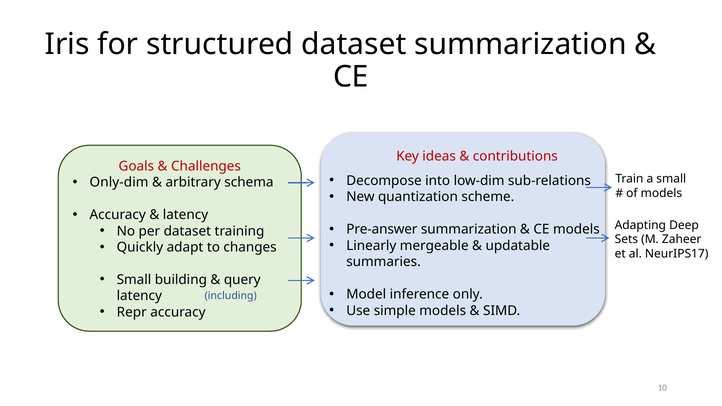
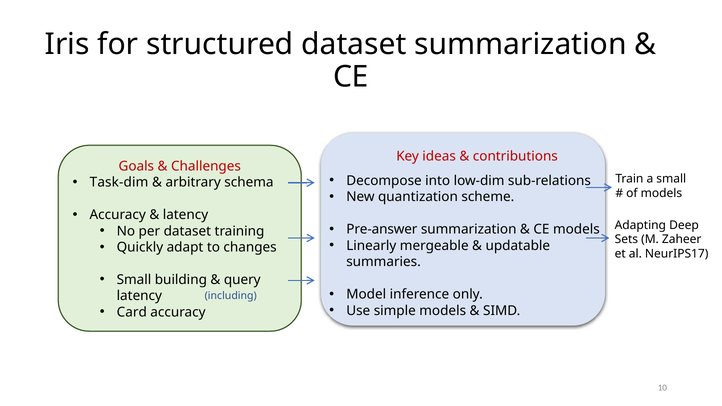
Only-dim: Only-dim -> Task-dim (119, 182)
Repr: Repr -> Card (132, 312)
